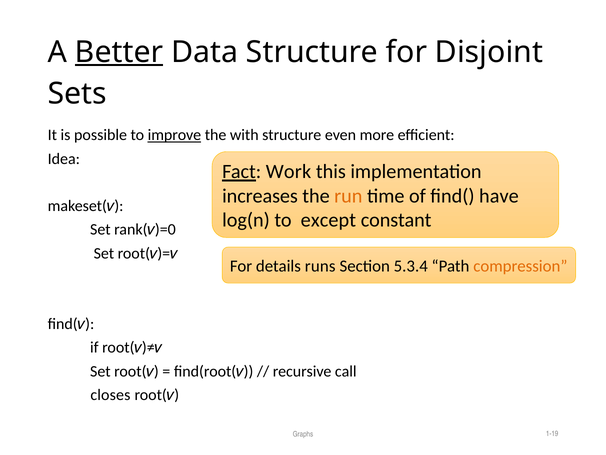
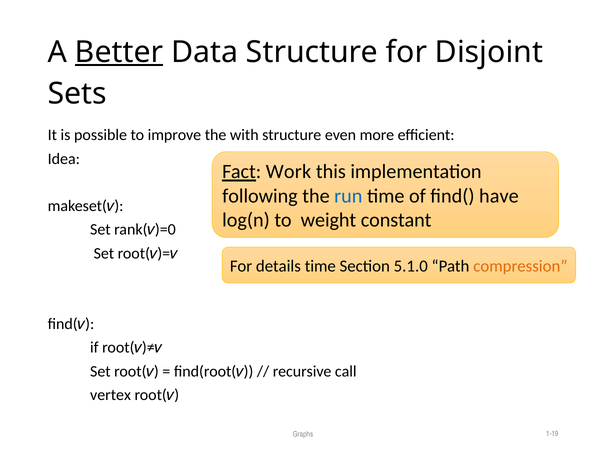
improve underline: present -> none (174, 135)
increases: increases -> following (260, 196)
run colour: orange -> blue (348, 196)
except: except -> weight (328, 220)
details runs: runs -> time (320, 266)
5.3.4: 5.3.4 -> 5.1.0 (411, 266)
closes: closes -> vertex (111, 394)
